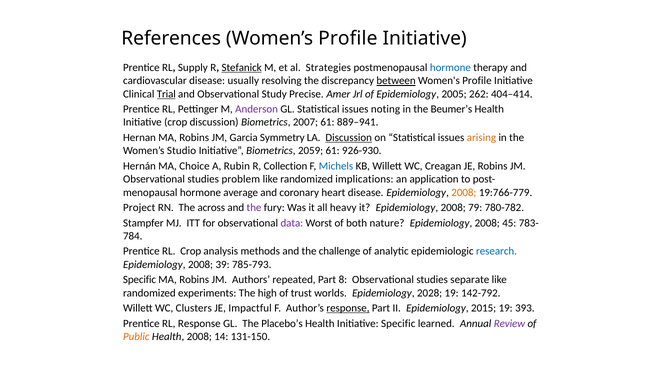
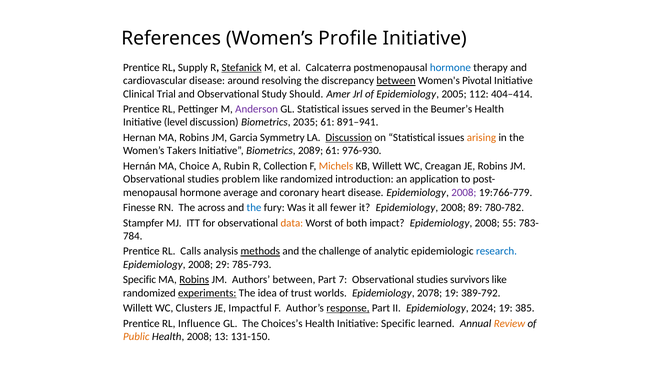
Strategies: Strategies -> Calcaterra (328, 67)
usually: usually -> around (243, 81)
Women's Profile: Profile -> Pivotal (477, 81)
Trial underline: present -> none (166, 94)
Precise: Precise -> Should (306, 94)
262: 262 -> 112 (479, 94)
noting: noting -> served (386, 109)
Initiative crop: crop -> level (176, 122)
2007: 2007 -> 2035 (305, 122)
889–941: 889–941 -> 891–941 (358, 122)
Studio: Studio -> Takers (182, 151)
2059: 2059 -> 2089 (311, 151)
926-930: 926-930 -> 976-930 (362, 151)
Michels colour: blue -> orange (336, 166)
implications: implications -> introduction (364, 179)
2008 colour: orange -> purple (464, 192)
Project: Project -> Finesse (139, 207)
the colour: purple -> blue (254, 207)
heavy: heavy -> fewer (343, 207)
79: 79 -> 89 (475, 207)
data colour: purple -> orange (292, 223)
nature: nature -> impact (387, 223)
45: 45 -> 55 (509, 223)
RL Crop: Crop -> Calls (191, 251)
methods underline: none -> present (260, 251)
39: 39 -> 29 (223, 264)
Robins underline: none -> present (194, 280)
Authors repeated: repeated -> between (294, 280)
8: 8 -> 7 (343, 280)
separate: separate -> survivors (470, 280)
experiments underline: none -> present (207, 293)
high: high -> idea (267, 293)
2028: 2028 -> 2078 (430, 293)
142-792: 142-792 -> 389-792 (481, 293)
2015: 2015 -> 2024 (484, 308)
393: 393 -> 385 (525, 308)
RL Response: Response -> Influence (199, 323)
Placebo’s: Placebo’s -> Choices’s (282, 323)
Review colour: purple -> orange (509, 323)
14: 14 -> 13 (221, 336)
